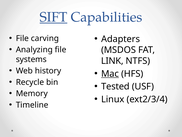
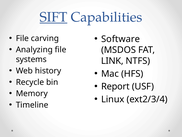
Adapters: Adapters -> Software (121, 39)
Mac underline: present -> none (110, 73)
Tested: Tested -> Report (115, 86)
